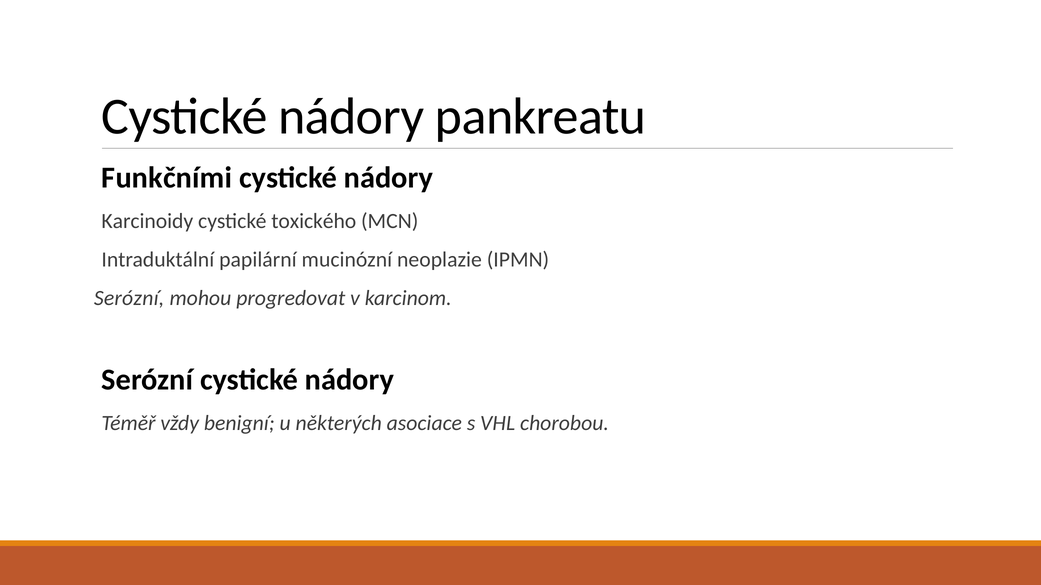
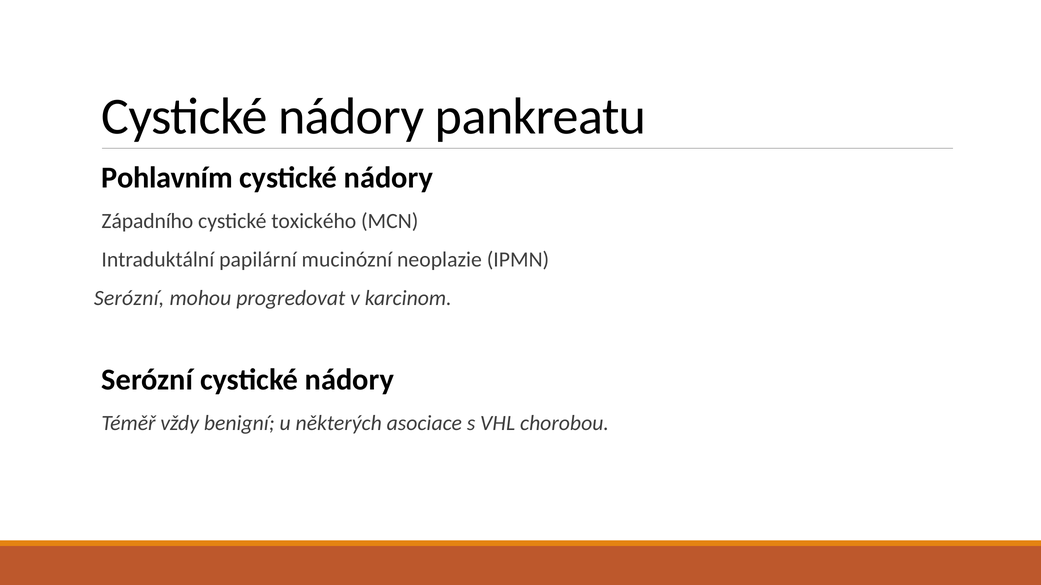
Funkčními: Funkčními -> Pohlavním (167, 178)
Karcinoidy: Karcinoidy -> Západního (147, 221)
